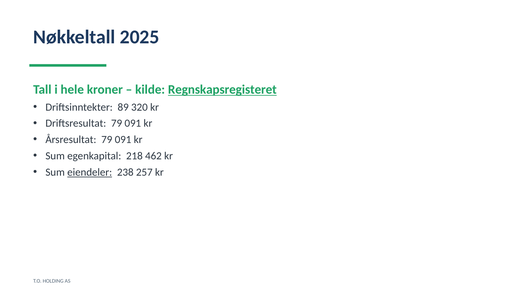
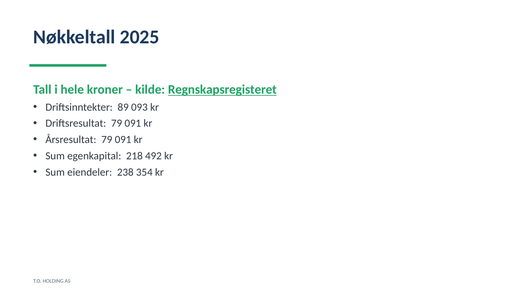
320: 320 -> 093 (139, 107)
462: 462 -> 492 (153, 156)
eiendeler underline: present -> none (90, 173)
257: 257 -> 354 (144, 173)
